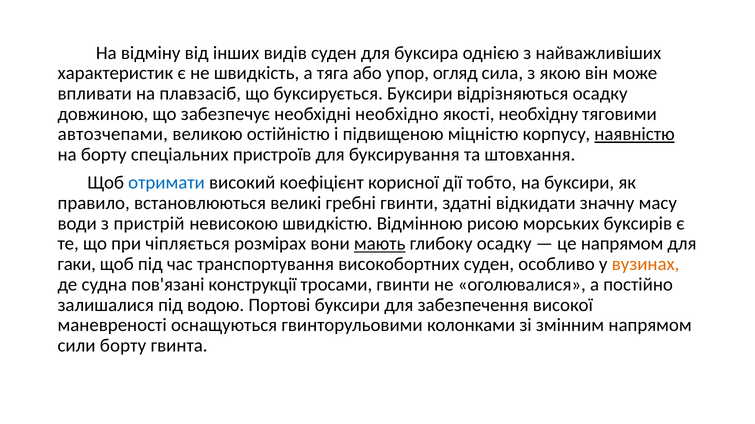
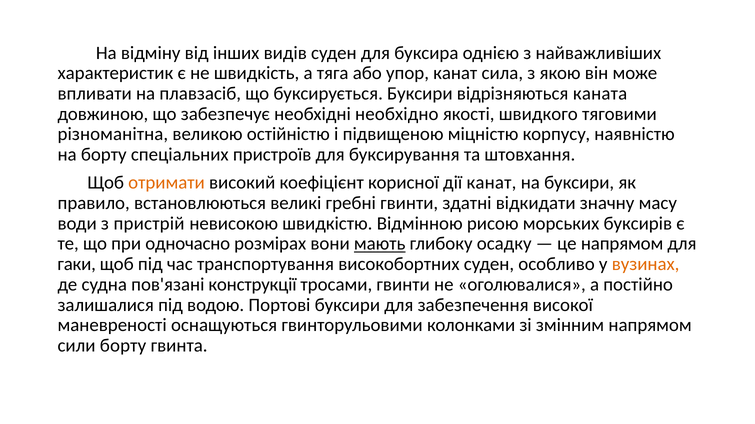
упор огляд: огляд -> канат (455, 73)
відрізняються осадку: осадку -> каната (600, 94)
необхідну: необхідну -> швидкого (538, 114)
автозчепами: автозчепами -> різноманітна (113, 134)
наявністю underline: present -> none (635, 134)
отримати colour: blue -> orange (167, 183)
дії тобто: тобто -> канат (491, 183)
чіпляється: чіпляється -> одночасно (188, 244)
